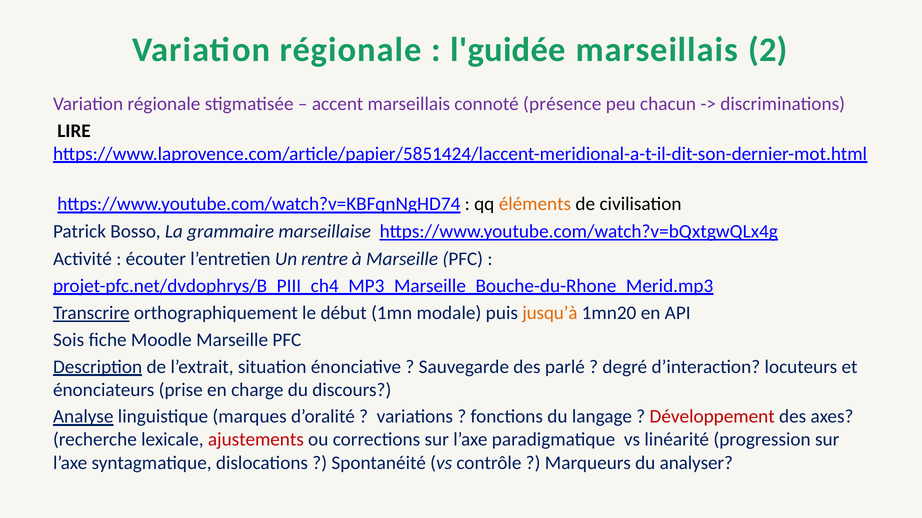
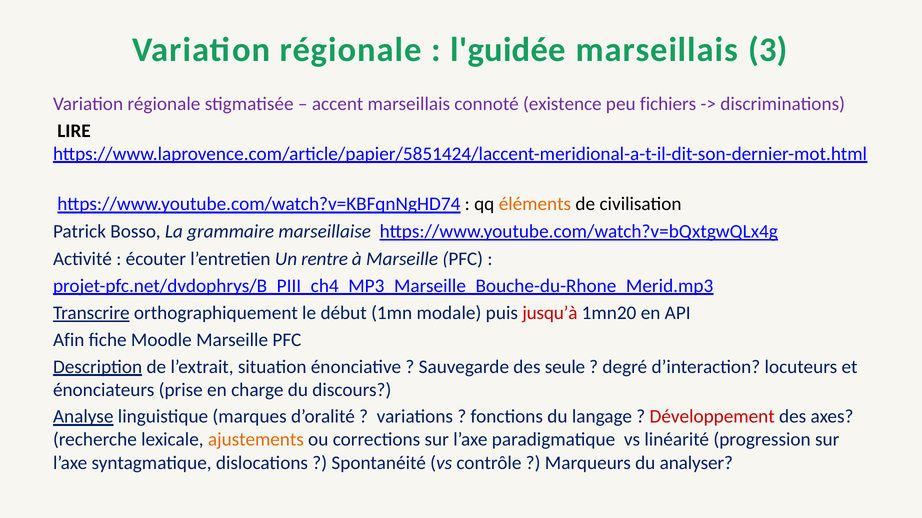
2: 2 -> 3 (768, 50)
présence: présence -> existence (562, 104)
chacun: chacun -> fichiers (668, 104)
jusqu’à colour: orange -> red (550, 313)
Sois: Sois -> Afin (69, 340)
parlé: parlé -> seule (565, 367)
ajustements colour: red -> orange (256, 440)
